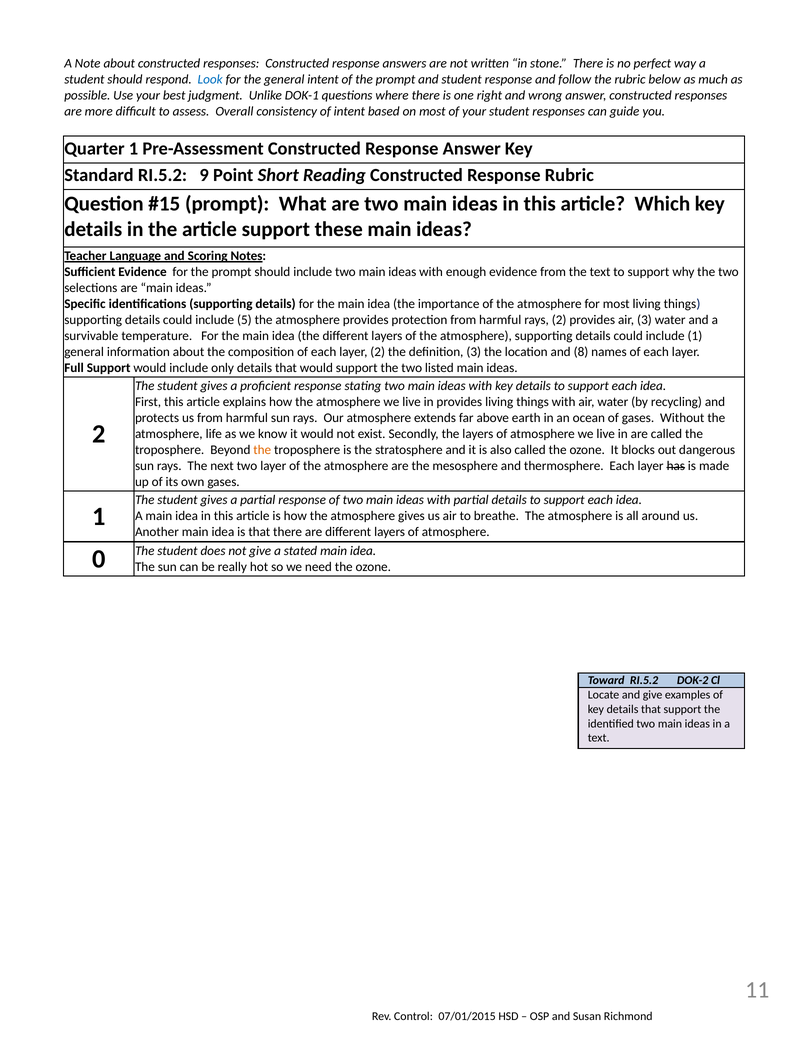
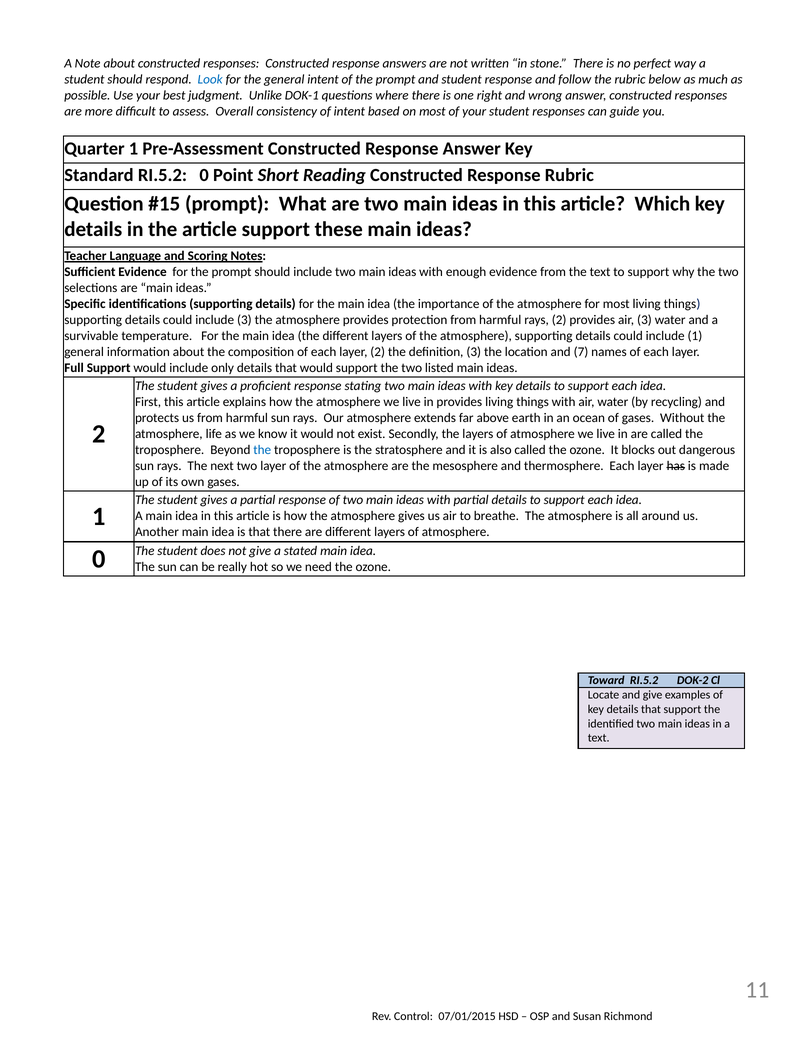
RI.5.2 9: 9 -> 0 (204, 175)
include 5: 5 -> 3 (244, 320)
8: 8 -> 7 (581, 352)
the colour: orange -> blue (262, 450)
